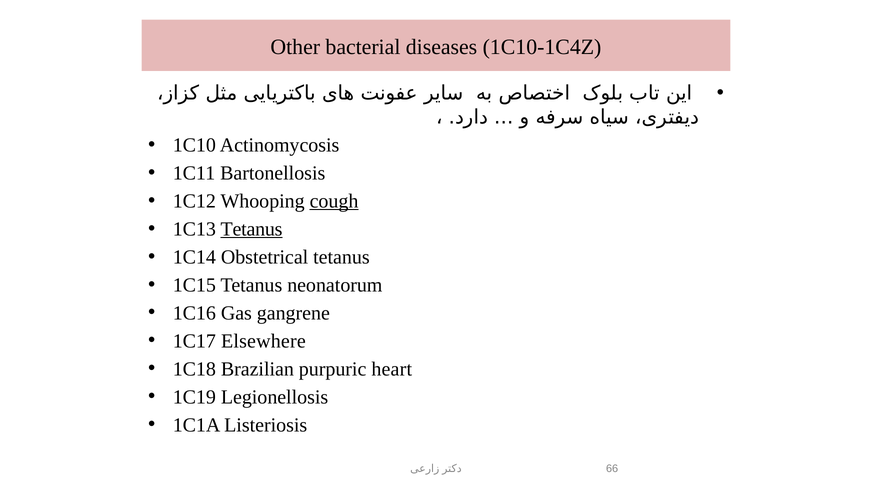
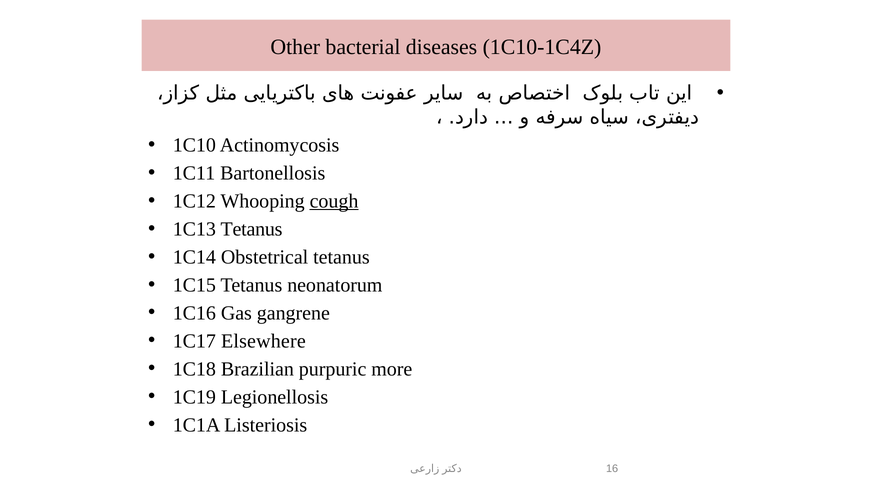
Tetanus underline: present -> none (252, 229)
heart: heart -> more (392, 369)
66: 66 -> 16 (612, 468)
